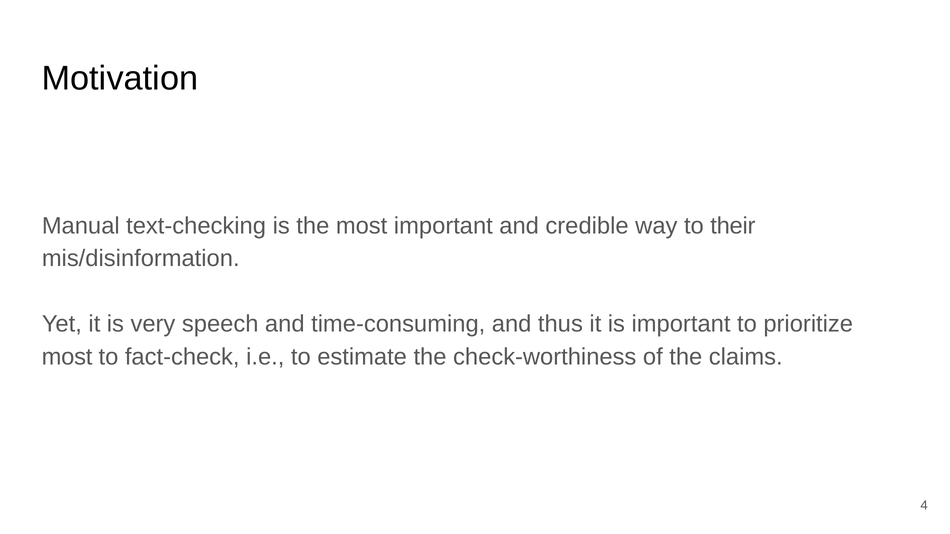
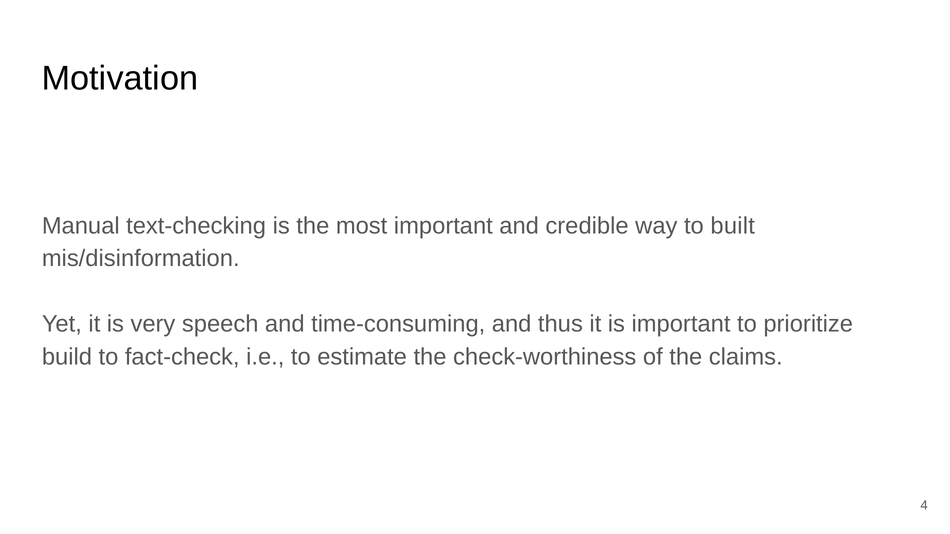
their: their -> built (733, 226)
most: most -> build (67, 357)
